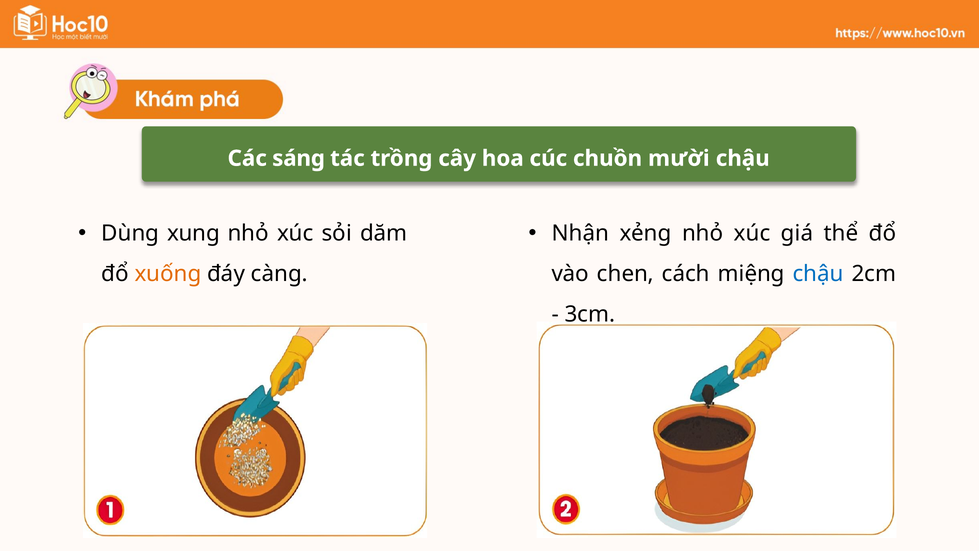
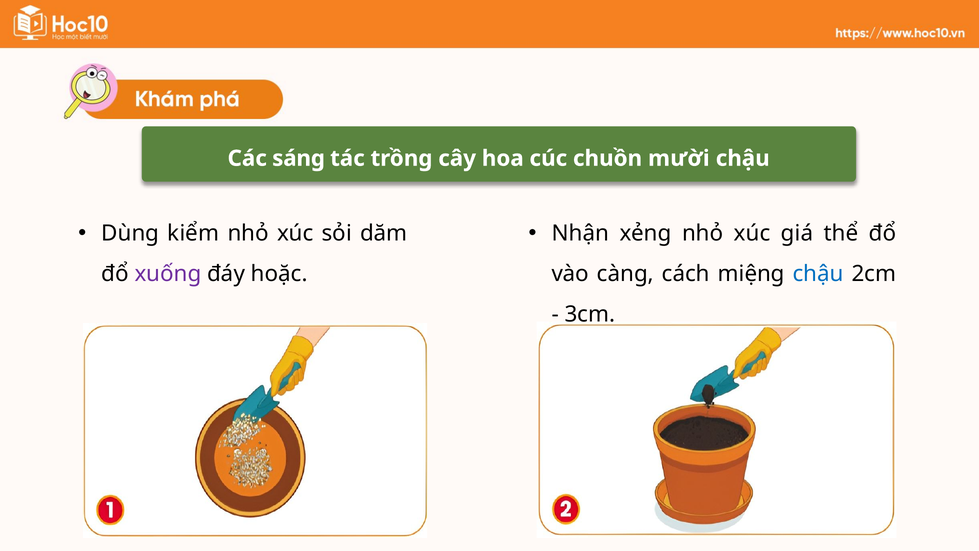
xung: xung -> kiểm (193, 233)
xuống colour: orange -> purple (168, 274)
càng: càng -> hoặc (279, 274)
chen: chen -> càng (625, 274)
